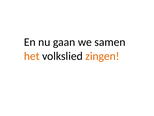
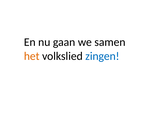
zingen colour: orange -> blue (102, 56)
